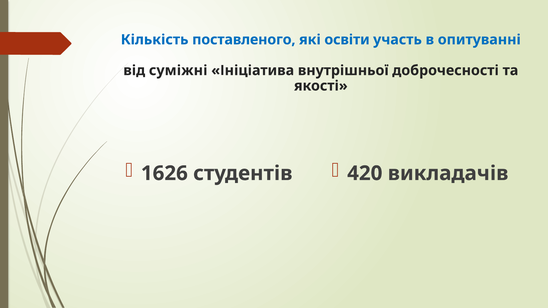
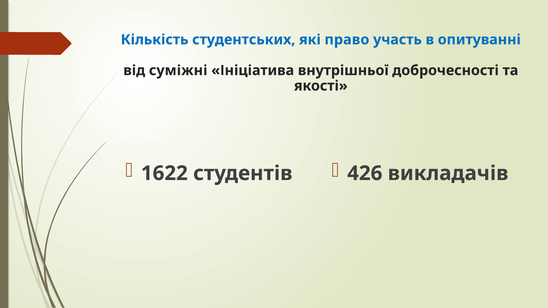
поставленого: поставленого -> студентських (244, 40)
освіти: освіти -> право (347, 40)
1626: 1626 -> 1622 (164, 173)
420: 420 -> 426 (365, 173)
